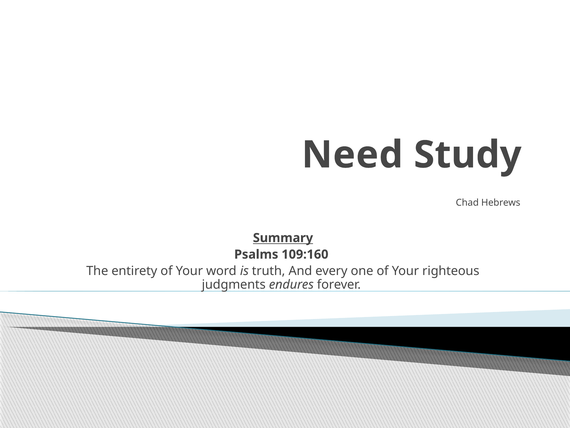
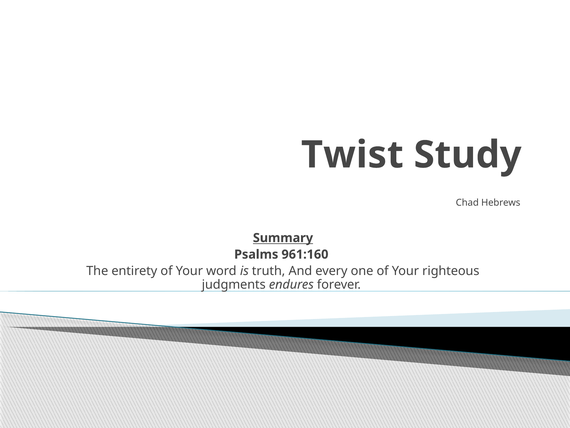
Need: Need -> Twist (352, 155)
109:160: 109:160 -> 961:160 (305, 254)
